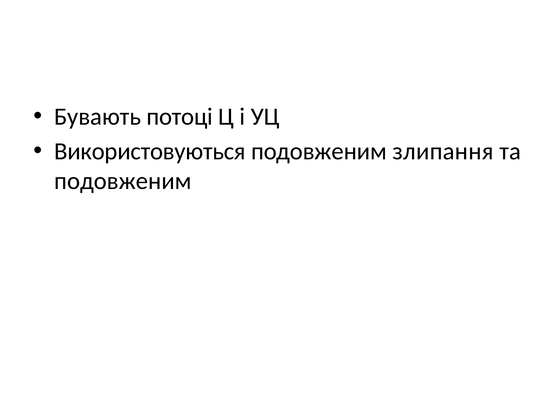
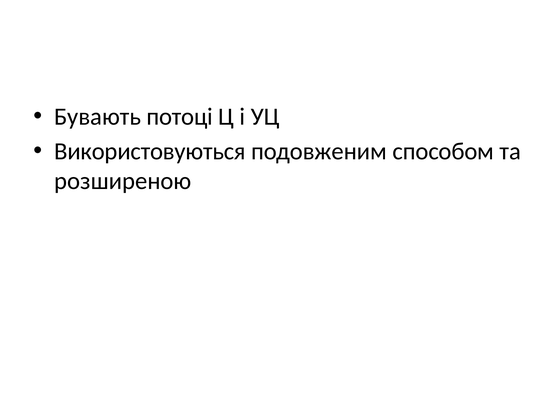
злипання: злипання -> способом (443, 151)
подовженим: подовженим -> розширеною (123, 181)
